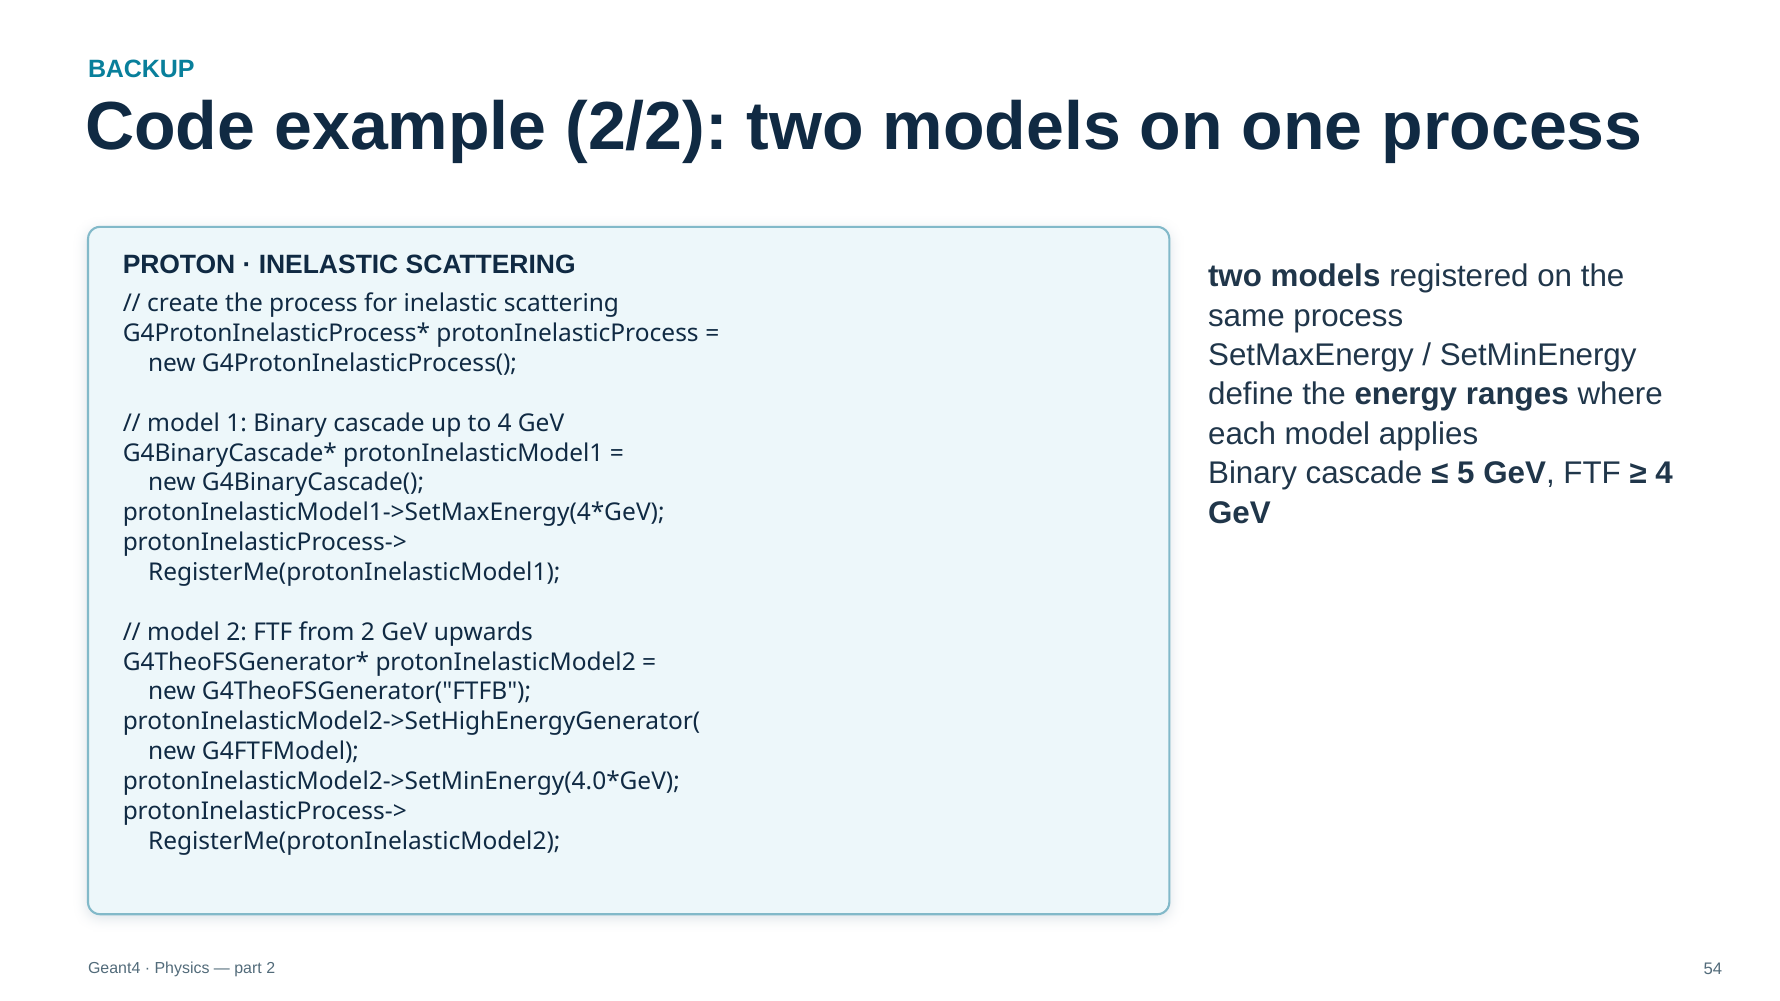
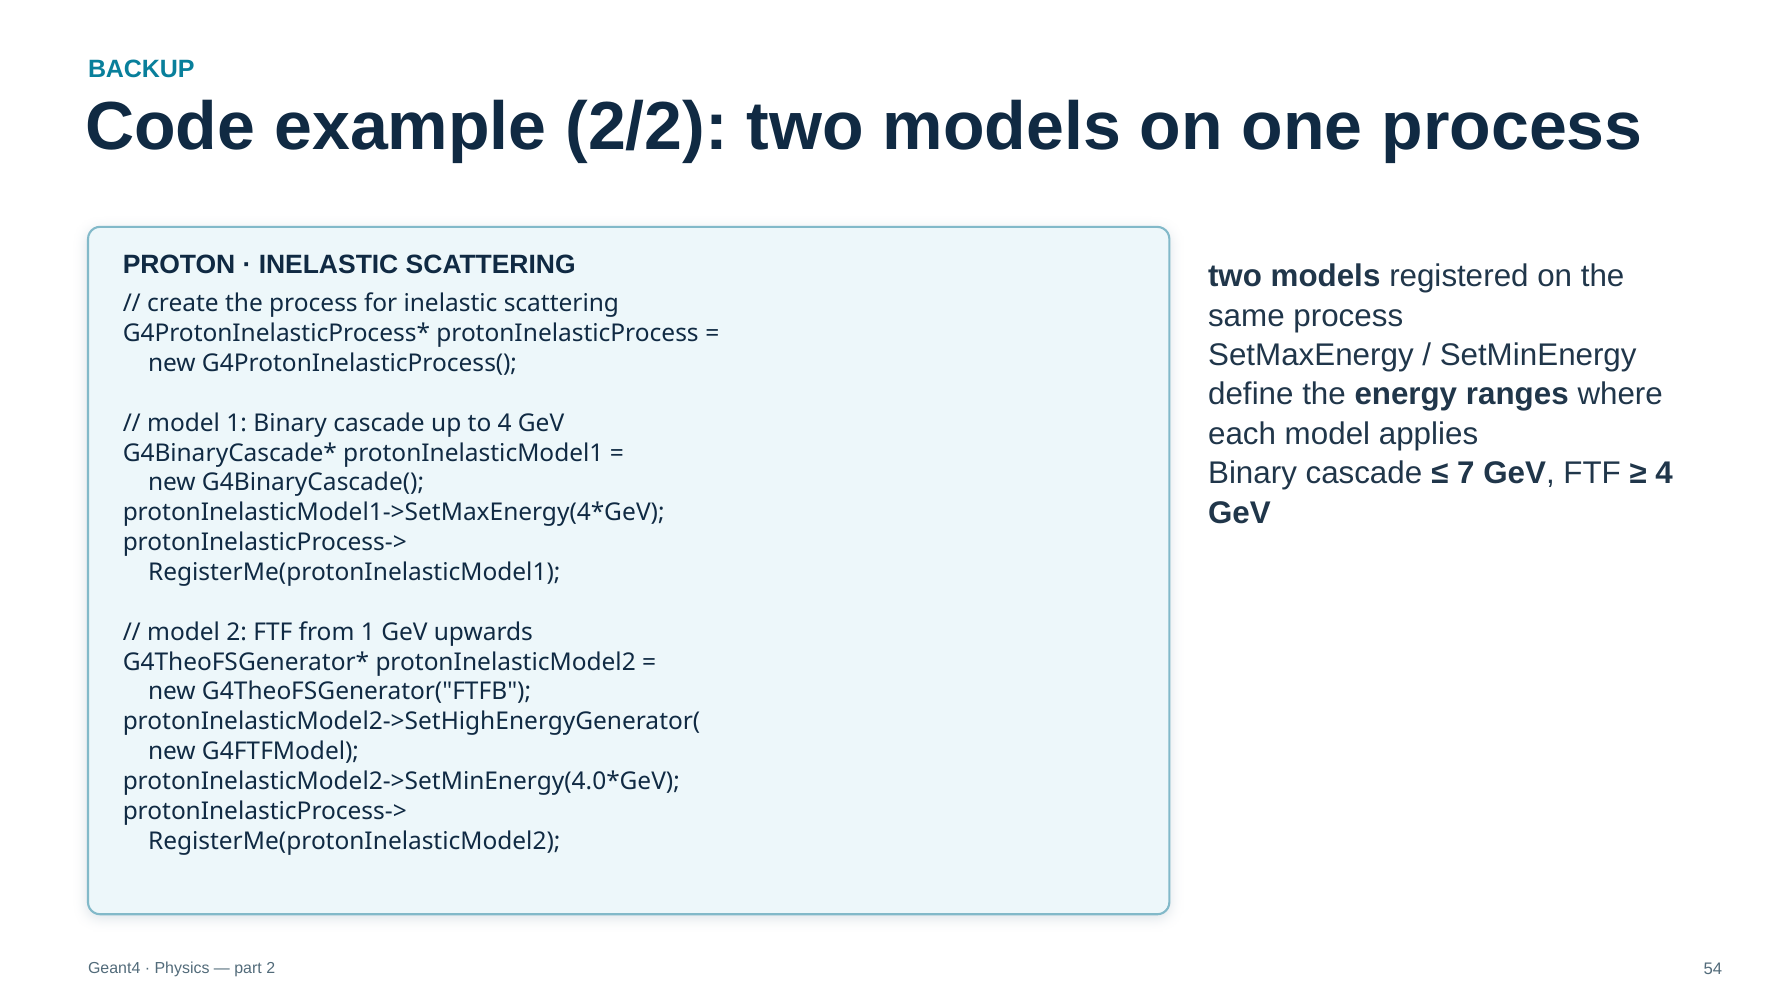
5: 5 -> 7 (1466, 474)
from 2: 2 -> 1 (368, 632)
